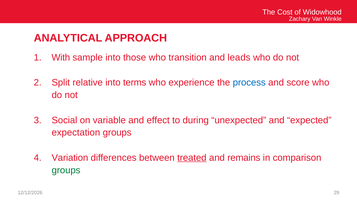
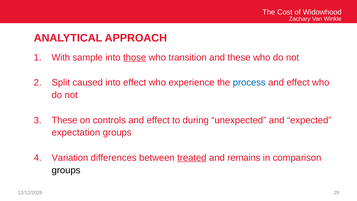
those underline: none -> present (135, 57)
and leads: leads -> these (239, 57)
relative: relative -> caused (88, 83)
into terms: terms -> effect (135, 83)
score: score -> effect (298, 83)
Social: Social -> These (64, 120)
variable: variable -> controls (109, 120)
groups colour: green -> black (66, 170)
